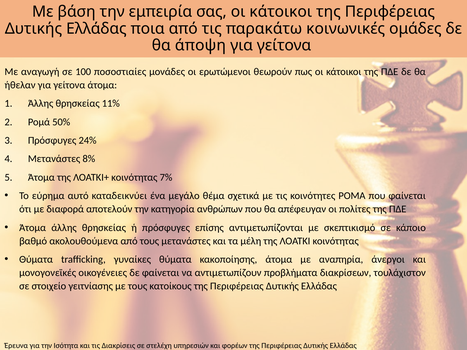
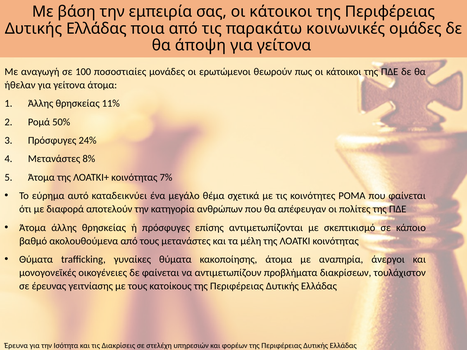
στοιχείο: στοιχείο -> έρευνας (49, 286)
